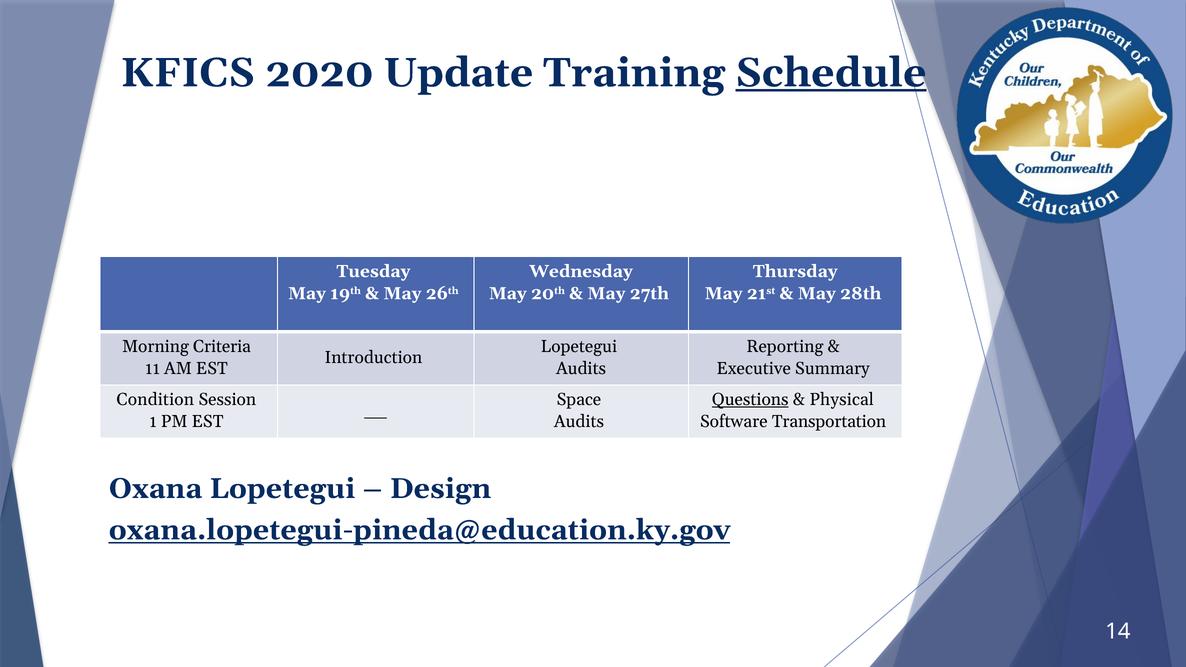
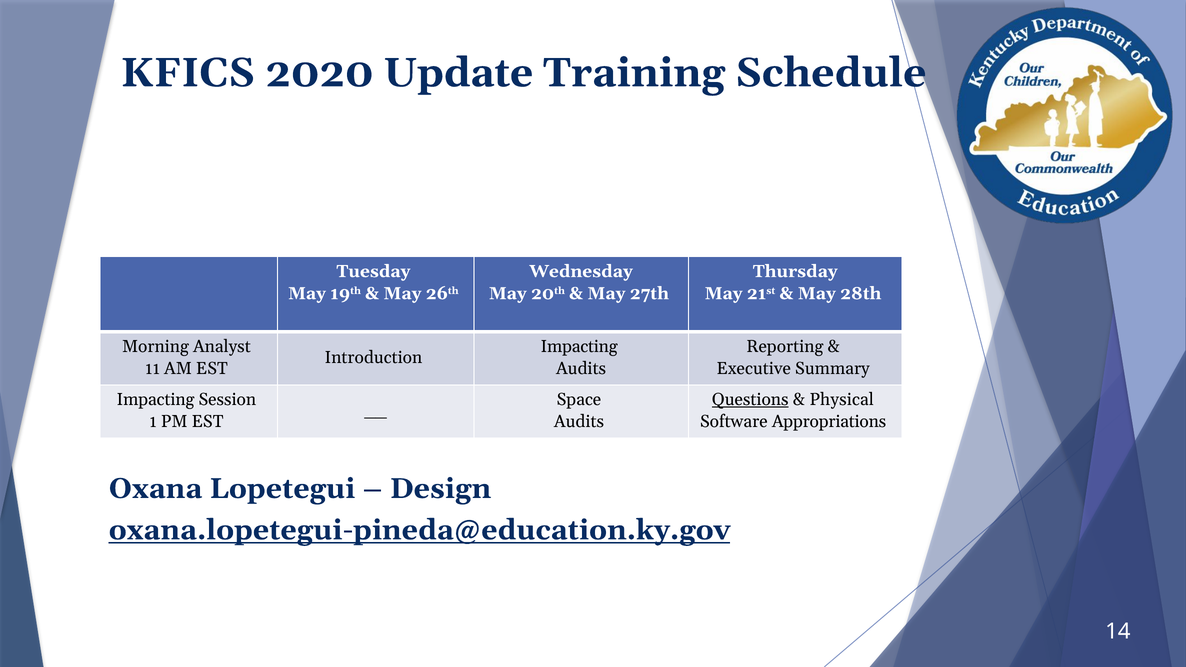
Schedule underline: present -> none (831, 73)
Criteria: Criteria -> Analyst (222, 347)
Lopetegui: Lopetegui -> Impacting (579, 347)
Condition: Condition -> Impacting (155, 400)
Transportation: Transportation -> Appropriations (829, 422)
